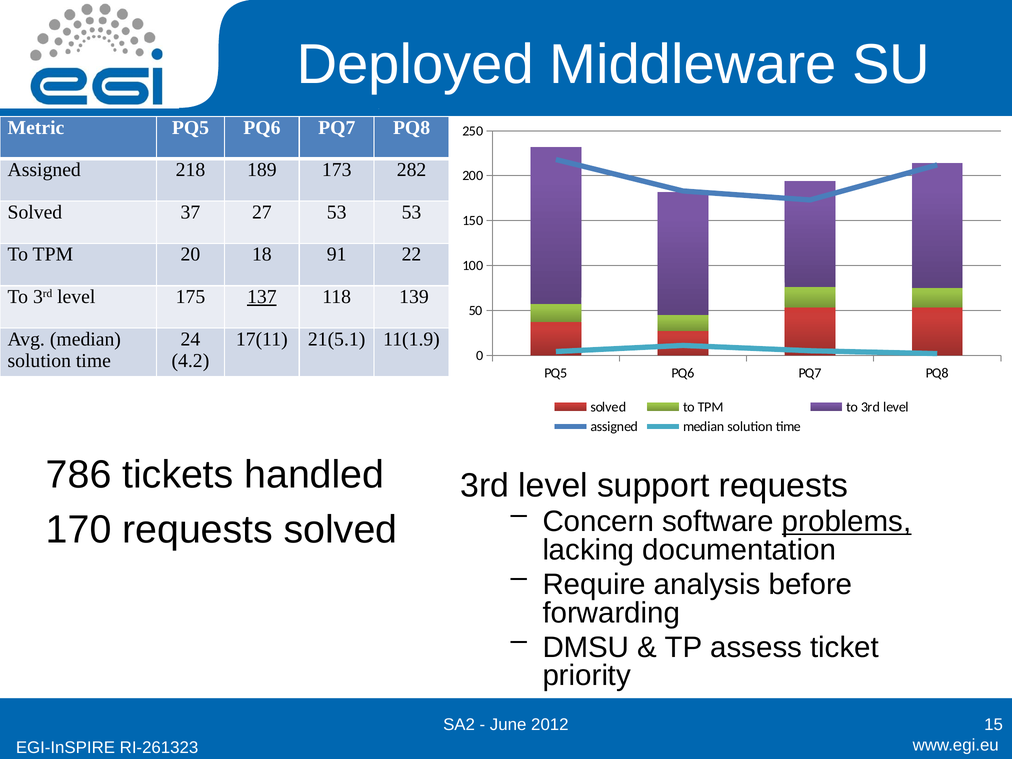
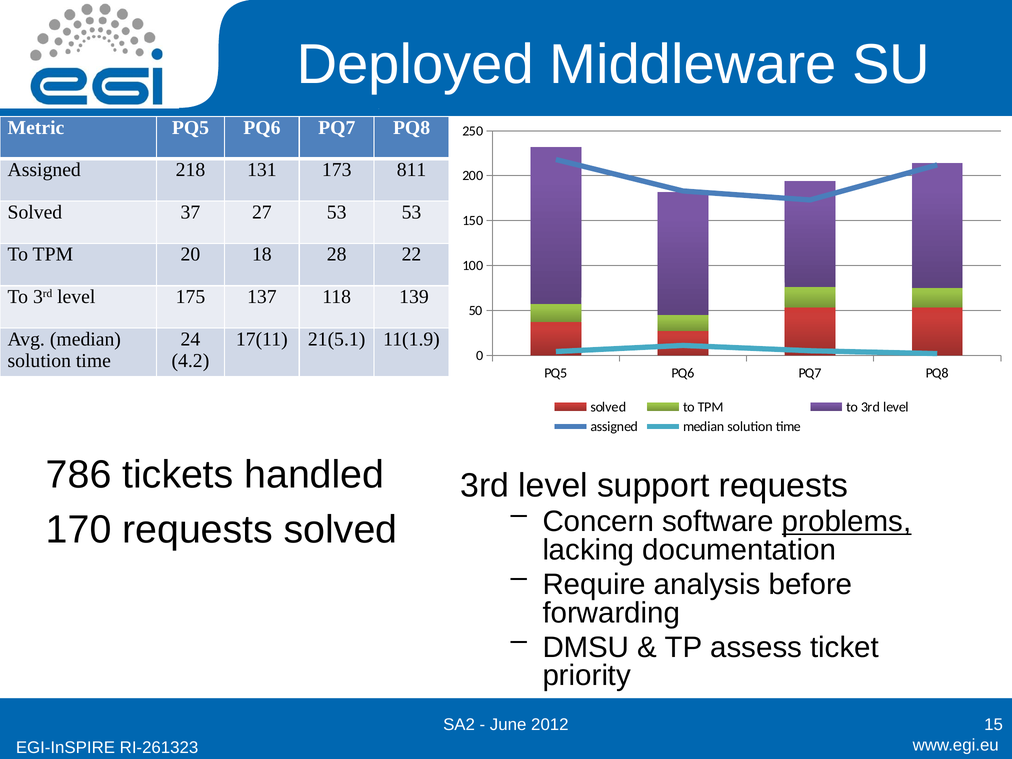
189: 189 -> 131 (262, 170)
282: 282 -> 811 (412, 170)
91: 91 -> 28 (337, 254)
137 underline: present -> none (262, 297)
